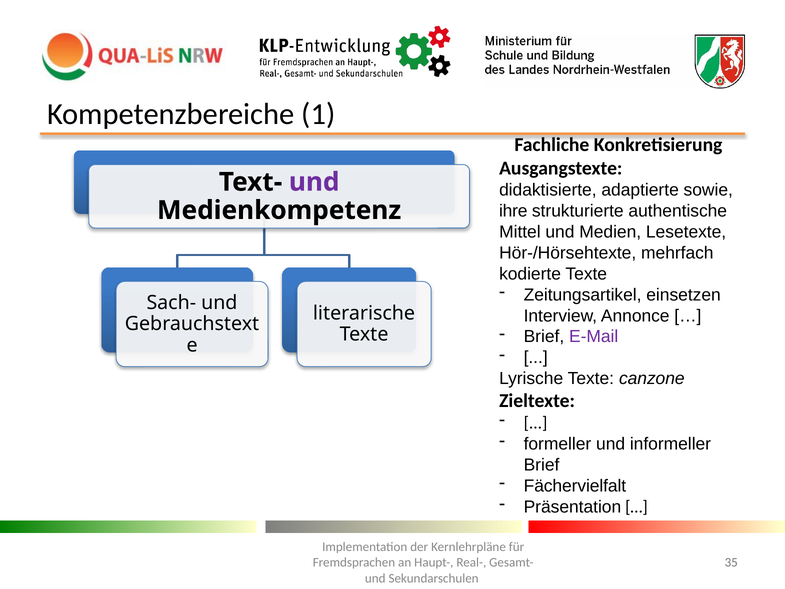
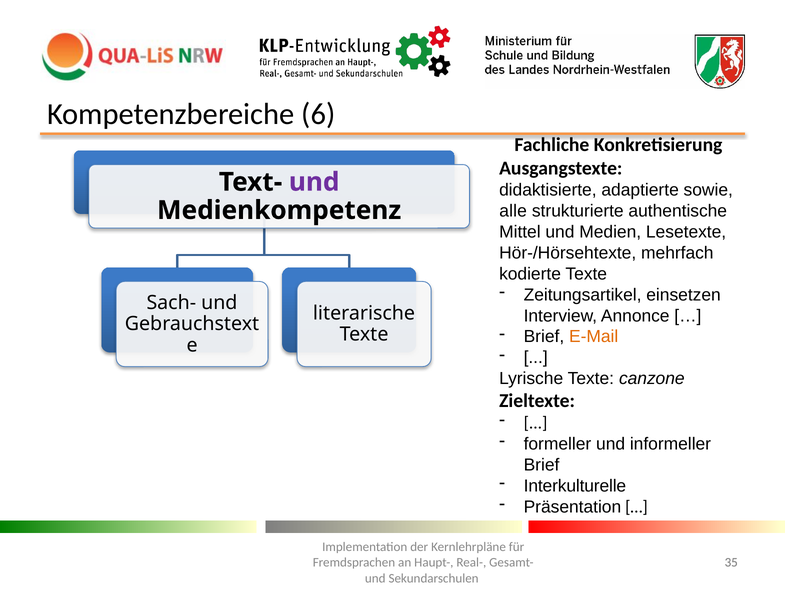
1: 1 -> 6 (318, 114)
ihre: ihre -> alle (513, 211)
E-Mail colour: purple -> orange (594, 337)
Fächervielfalt: Fächervielfalt -> Interkulturelle (575, 486)
